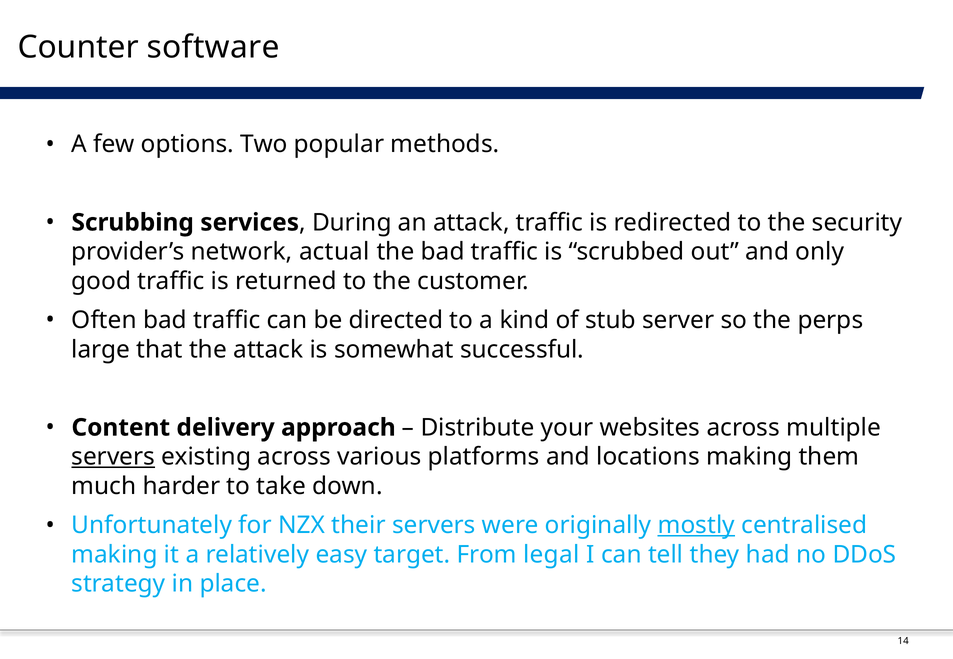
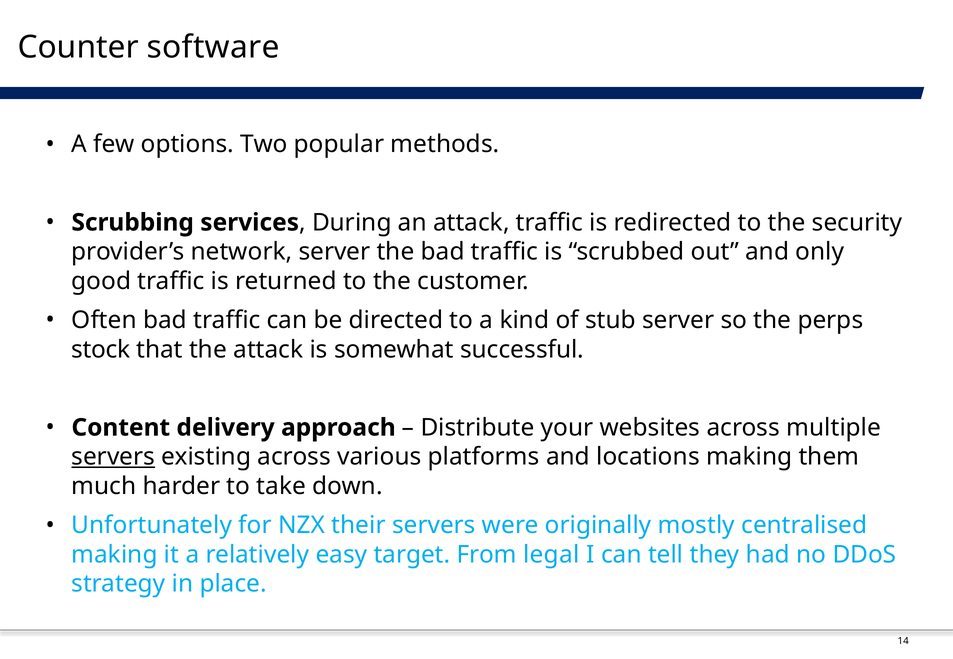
network actual: actual -> server (334, 252)
large: large -> stock (101, 350)
mostly underline: present -> none (696, 526)
